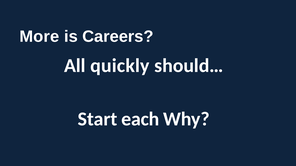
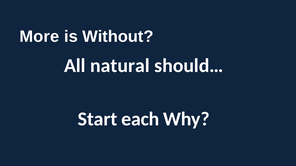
Careers: Careers -> Without (118, 37)
quickly: quickly -> natural (120, 66)
